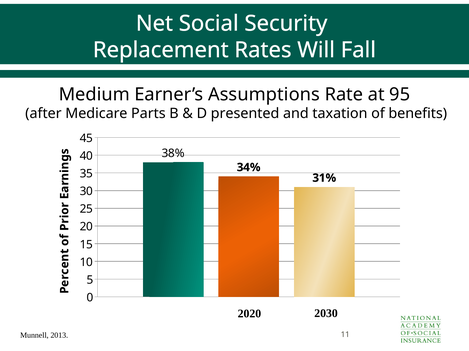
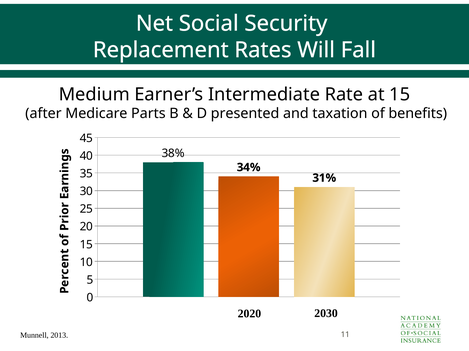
Assumptions: Assumptions -> Intermediate (264, 95)
at 95: 95 -> 15 (400, 95)
